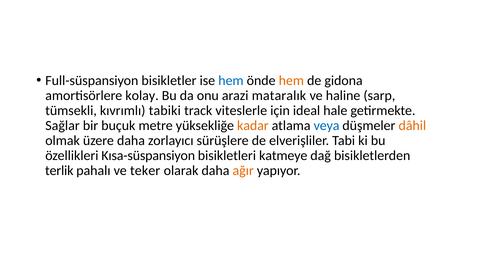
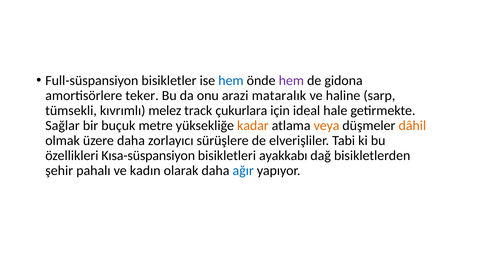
hem colour: orange -> purple (291, 81)
kolay: kolay -> teker (142, 96)
tabiki: tabiki -> melez (165, 111)
viteslerle: viteslerle -> çukurlara (241, 111)
veya colour: blue -> orange (327, 126)
katmeye: katmeye -> ayakkabı (283, 156)
terlik: terlik -> şehir (59, 171)
teker: teker -> kadın (145, 171)
ağır colour: orange -> blue (243, 171)
